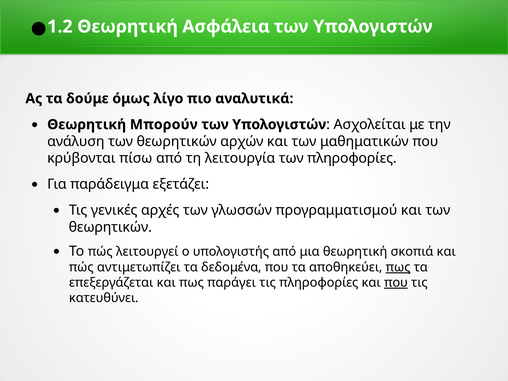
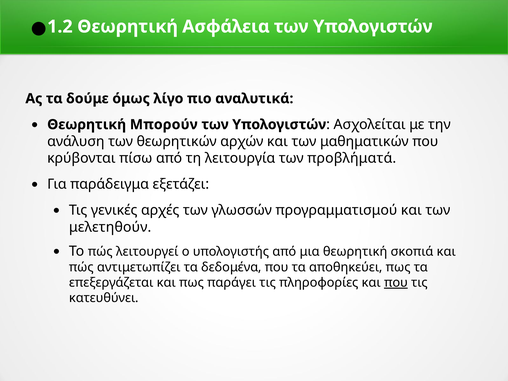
των πληροφορίες: πληροφορίες -> προβλήματά (352, 158)
θεωρητικών: θεωρητικών -> μελετηθούν (110, 227)
πως underline: present -> none (398, 267)
